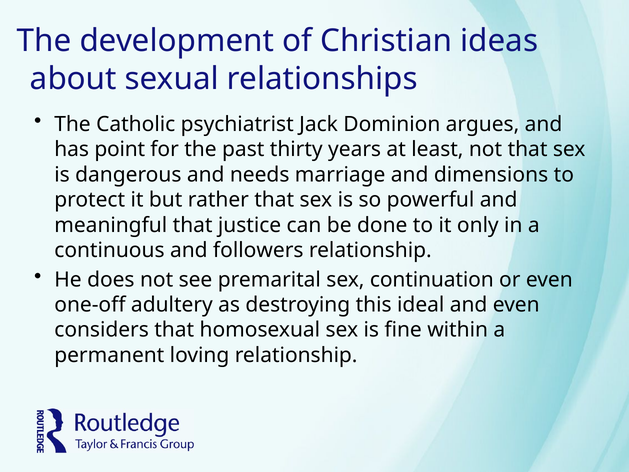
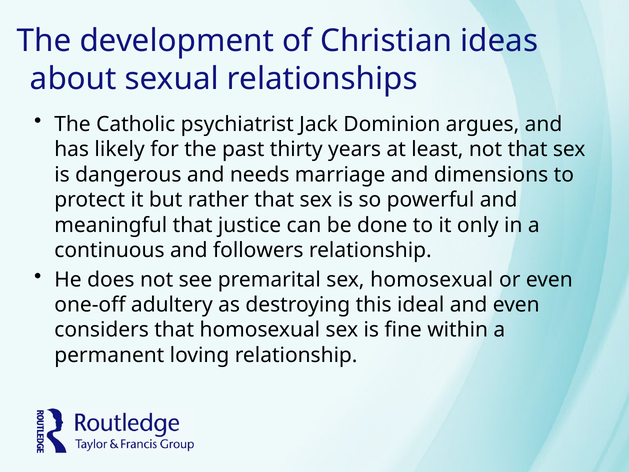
point: point -> likely (120, 149)
sex continuation: continuation -> homosexual (432, 279)
